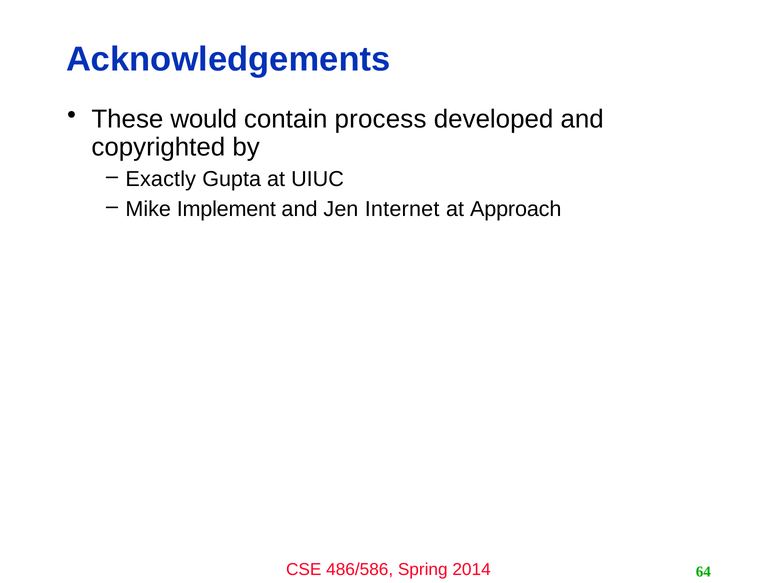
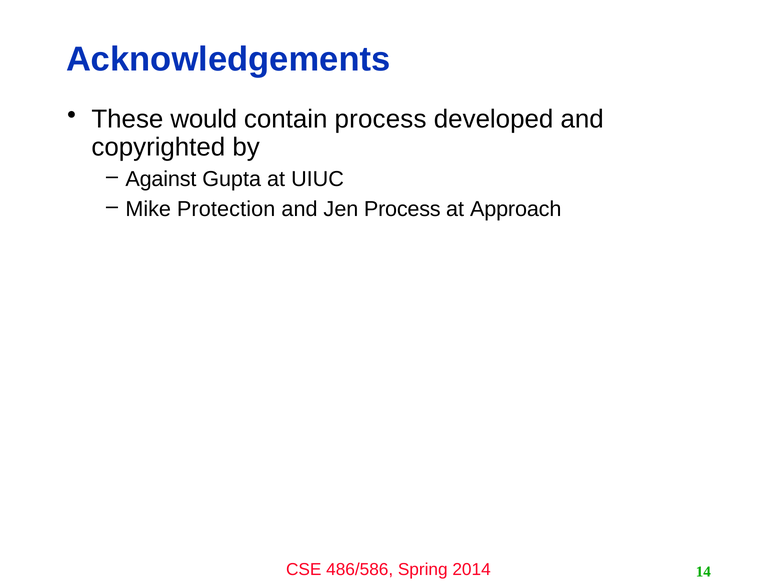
Exactly: Exactly -> Against (161, 179)
Implement: Implement -> Protection (226, 209)
Jen Internet: Internet -> Process (402, 209)
64: 64 -> 14 (703, 571)
